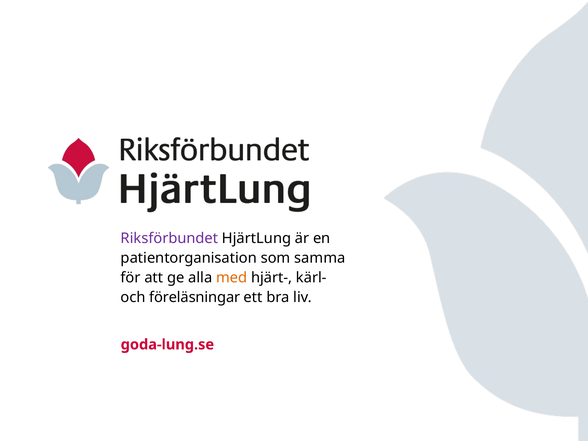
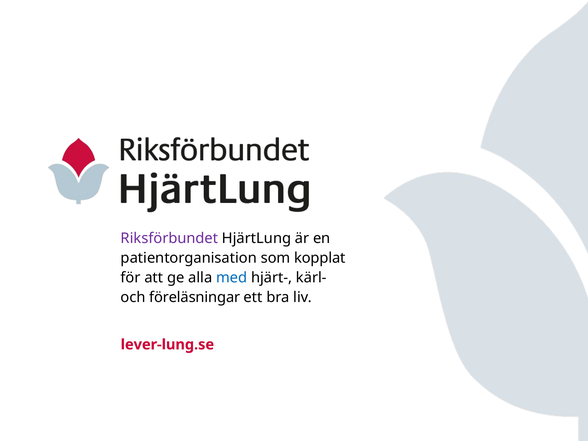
samma: samma -> kopplat (320, 258)
med colour: orange -> blue (232, 278)
goda-lung.se: goda-lung.se -> lever-lung.se (167, 345)
